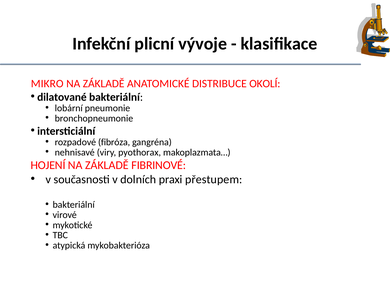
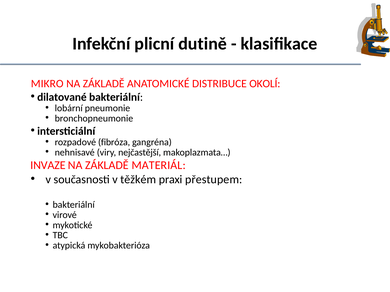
vývoje: vývoje -> dutině (203, 44)
pyothorax: pyothorax -> nejčastější (140, 153)
HOJENÍ: HOJENÍ -> INVAZE (48, 166)
FIBRINOVÉ: FIBRINOVÉ -> MATERIÁL (159, 166)
dolních: dolních -> těžkém (138, 180)
